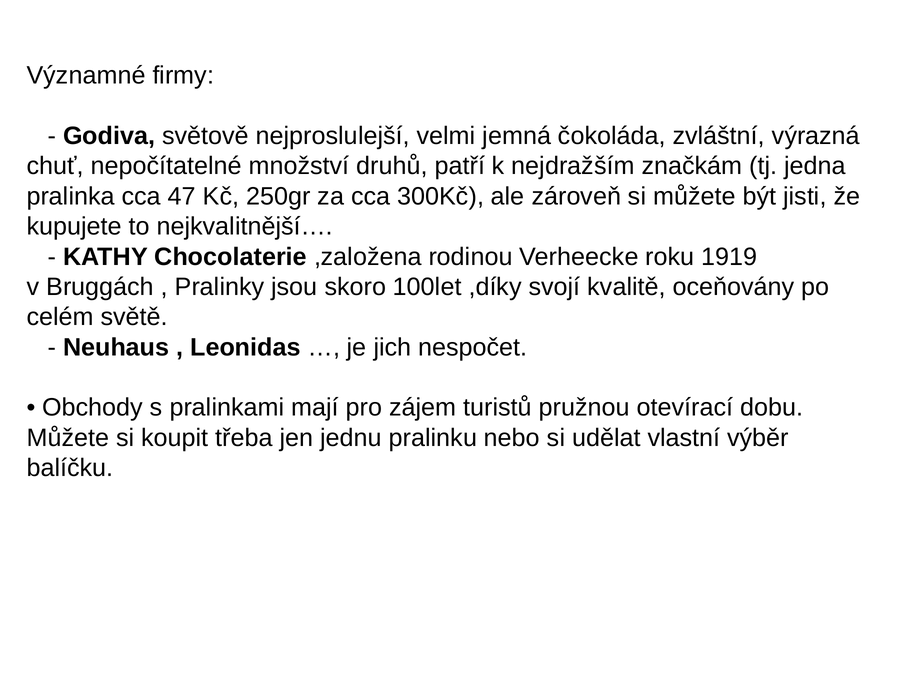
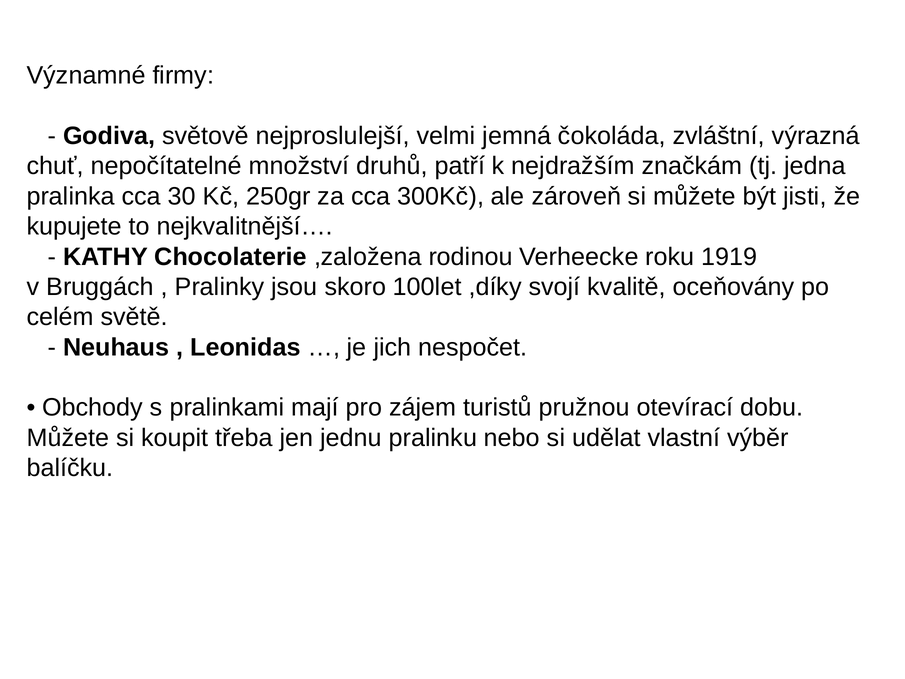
47: 47 -> 30 (182, 196)
